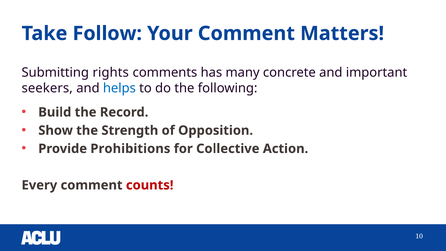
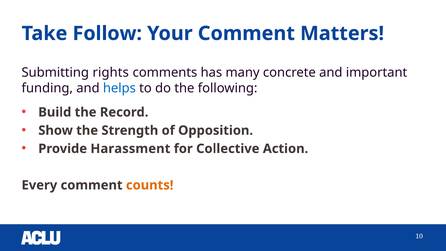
seekers: seekers -> funding (47, 88)
Prohibitions: Prohibitions -> Harassment (130, 149)
counts colour: red -> orange (150, 185)
